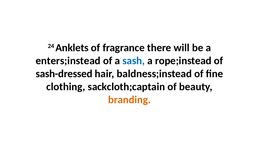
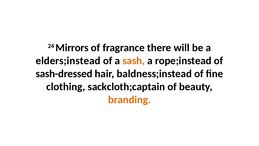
Anklets: Anklets -> Mirrors (72, 48)
enters;instead: enters;instead -> elders;instead (68, 61)
sash colour: blue -> orange (134, 61)
